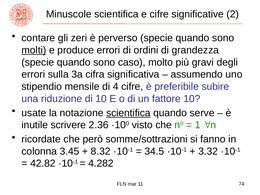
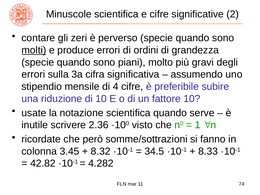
caso: caso -> piani (132, 62)
scientifica underline: present -> none (128, 113)
3.32: 3.32 -> 8.33 (208, 151)
